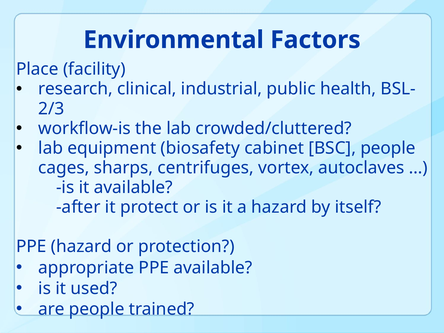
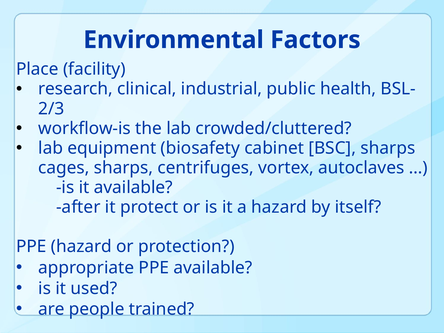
BSC people: people -> sharps (388, 148)
